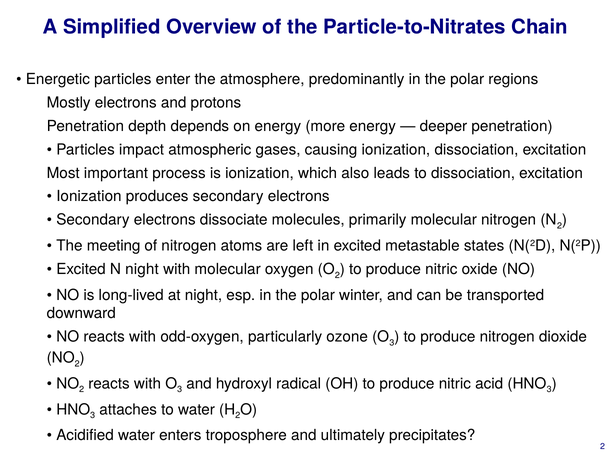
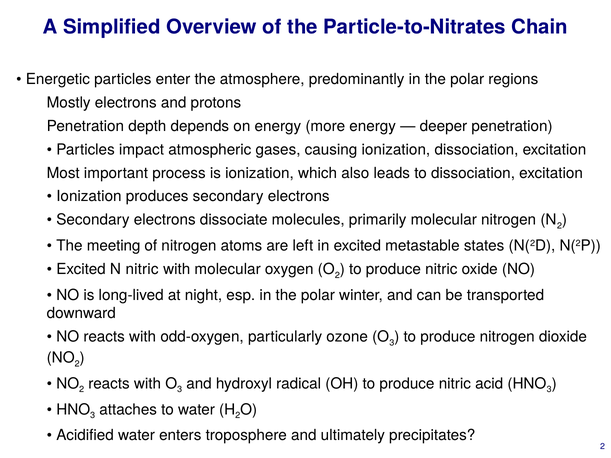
N night: night -> nitric (142, 269)
